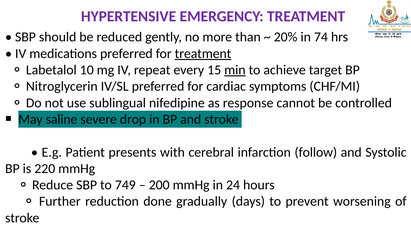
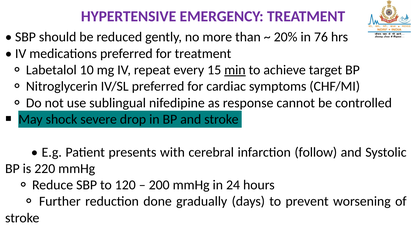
74: 74 -> 76 (321, 37)
treatment underline: present -> none (203, 54)
saline: saline -> shock (62, 119)
749: 749 -> 120 (125, 185)
